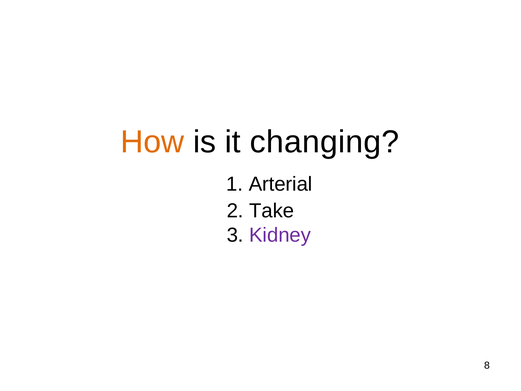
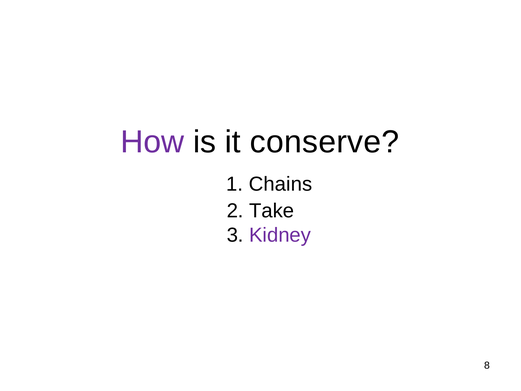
How colour: orange -> purple (152, 142)
changing: changing -> conserve (325, 142)
Arterial: Arterial -> Chains (280, 184)
